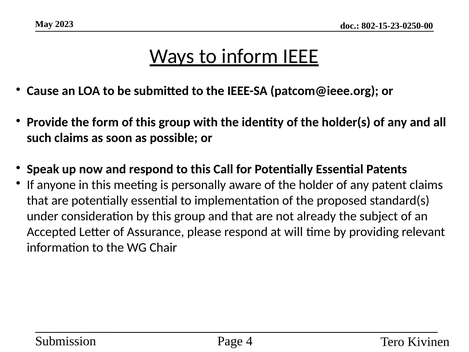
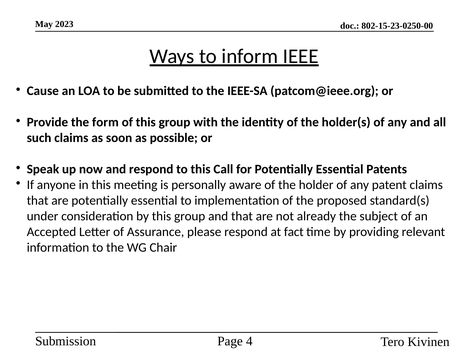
will: will -> fact (294, 232)
